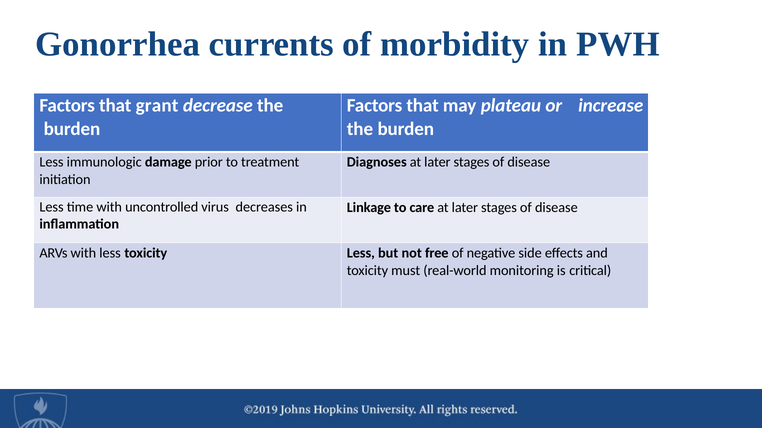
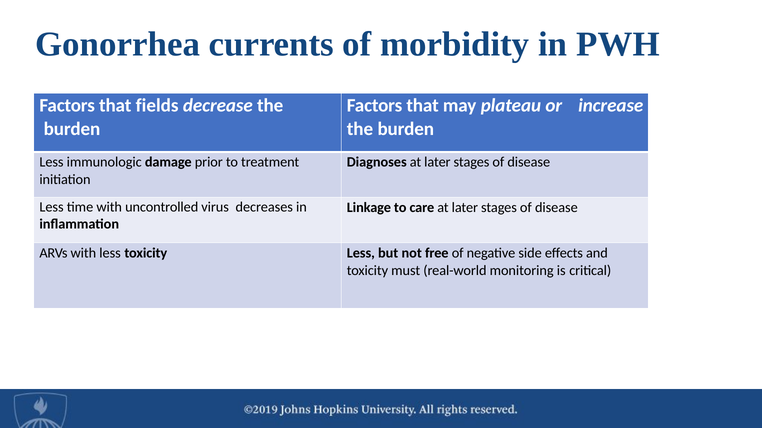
grant: grant -> fields (157, 106)
